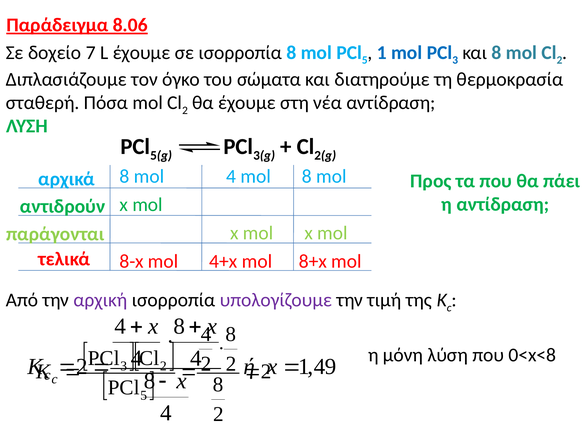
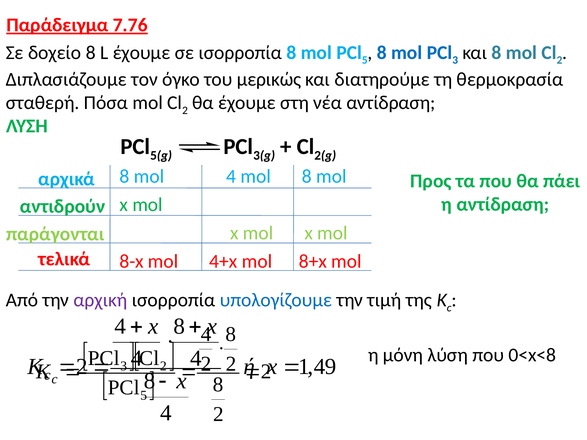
8.06: 8.06 -> 7.76 (130, 25)
δοχείο 7: 7 -> 8 (91, 53)
1: 1 -> 8 (382, 53)
σώματα: σώματα -> μερικώς (269, 79)
υπολογίζουμε colour: purple -> blue (276, 300)
